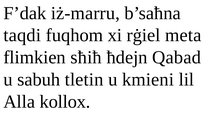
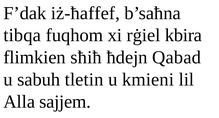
iż-marru: iż-marru -> iż-ħaffef (85, 13)
taqdi: taqdi -> tibqa (22, 35)
meta: meta -> kbira (183, 35)
kollox: kollox -> sajjem (65, 102)
